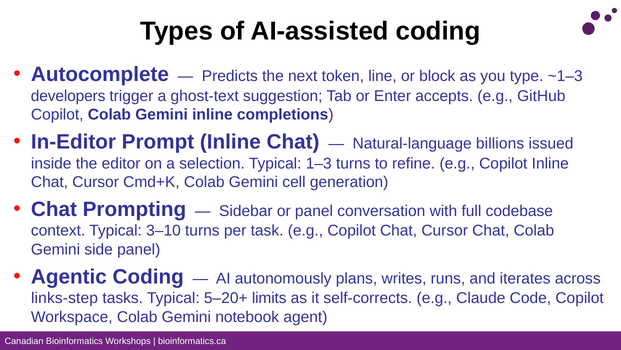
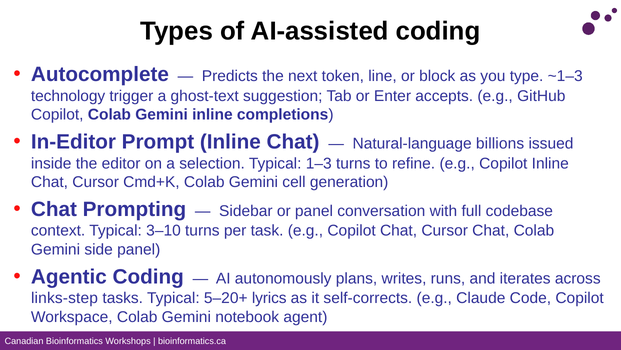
developers: developers -> technology (68, 96)
limits: limits -> lyrics (269, 298)
